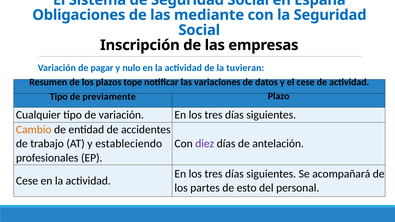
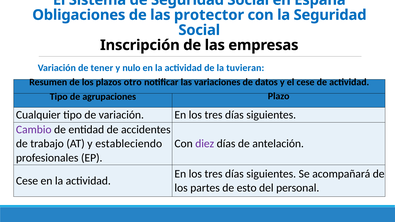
mediante: mediante -> protector (209, 15)
pagar: pagar -> tener (102, 68)
tope: tope -> otro (133, 82)
previamente: previamente -> agrupaciones (109, 97)
Cambio colour: orange -> purple (34, 130)
